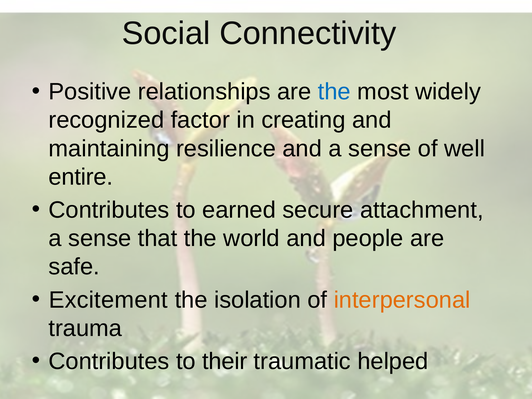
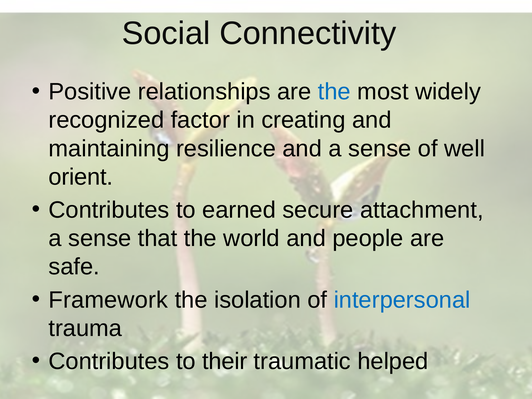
entire: entire -> orient (81, 177)
Excitement: Excitement -> Framework (108, 300)
interpersonal colour: orange -> blue (402, 300)
